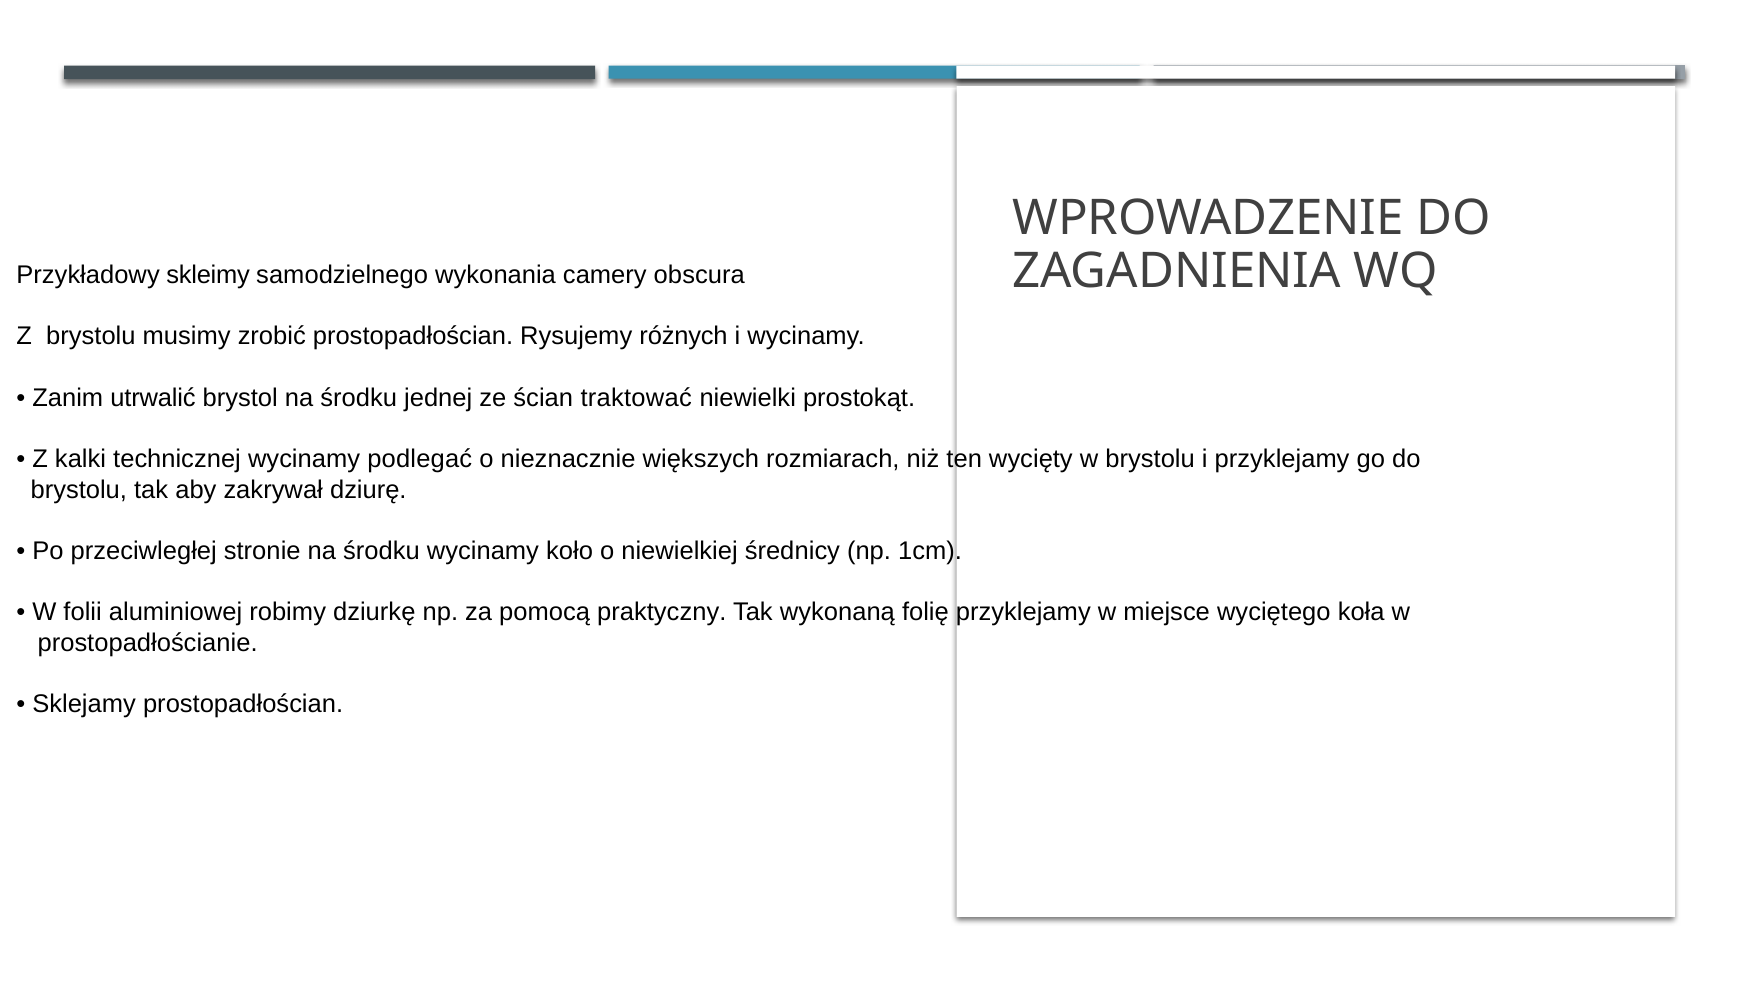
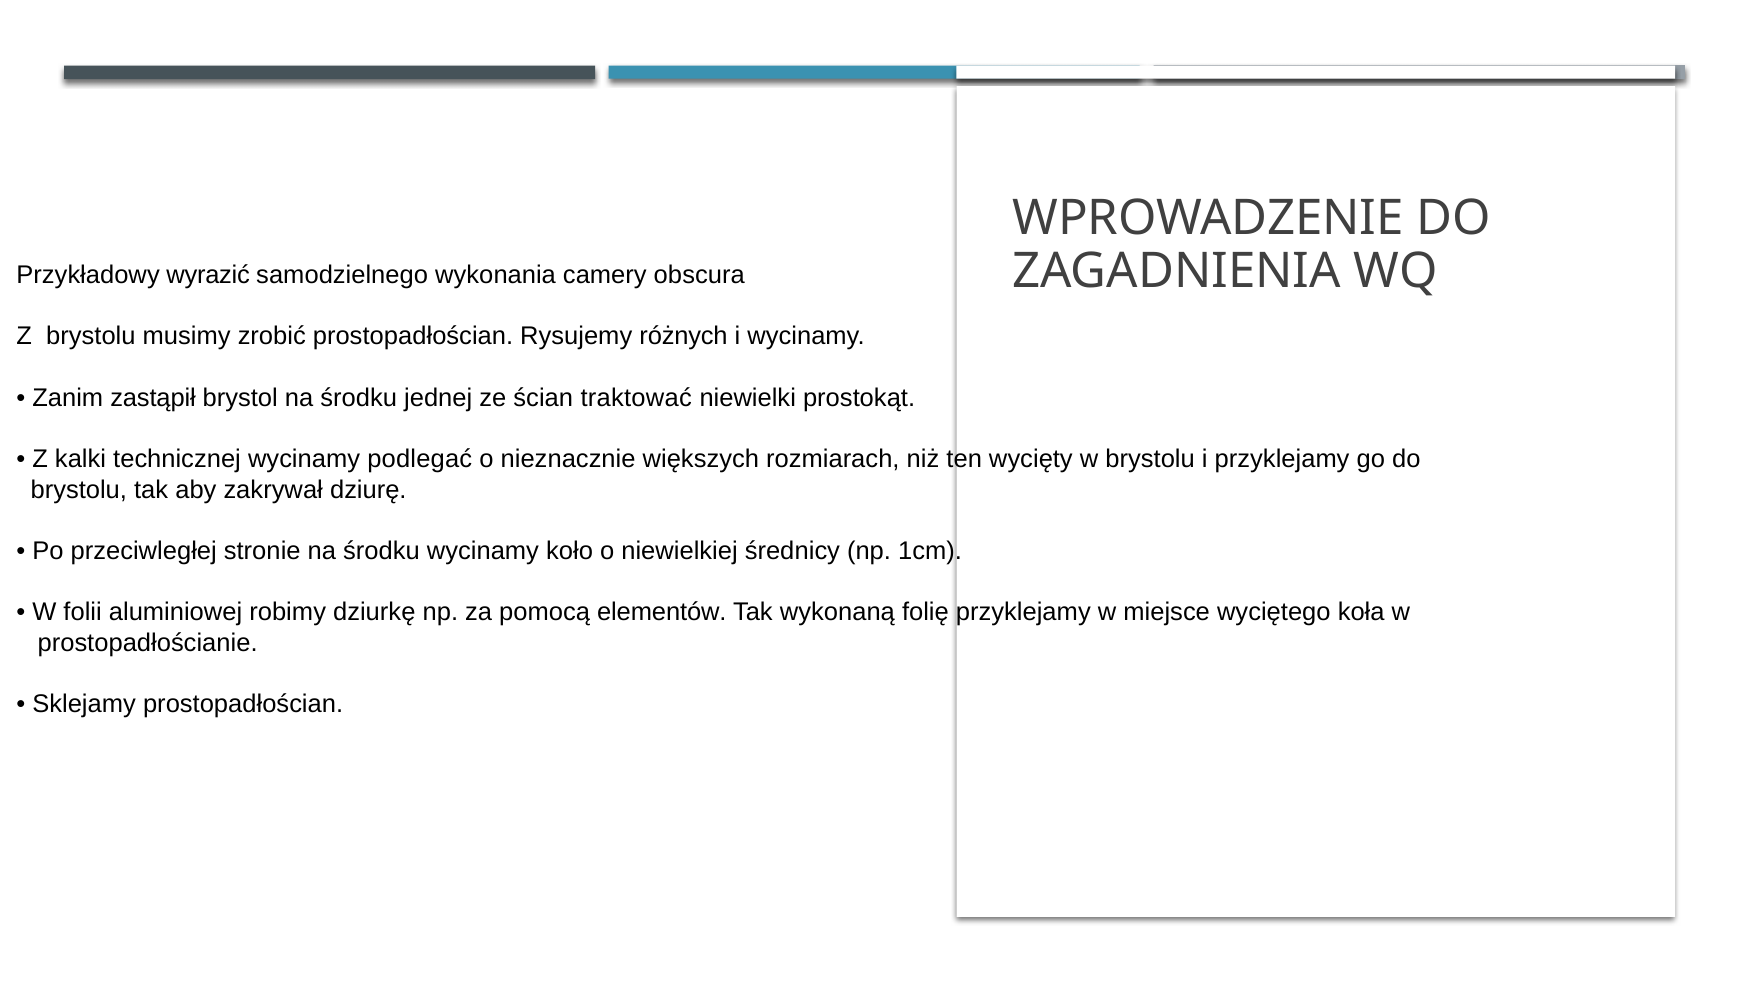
skleimy: skleimy -> wyrazić (208, 275)
utrwalić: utrwalić -> zastąpił (153, 398)
praktyczny: praktyczny -> elementów (662, 612)
